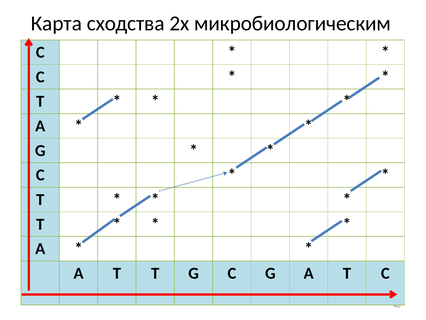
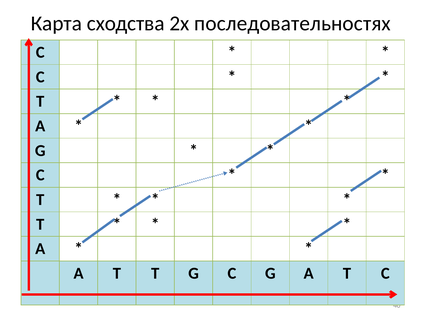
микробиологическим: микробиологическим -> последовательностях (293, 24)
